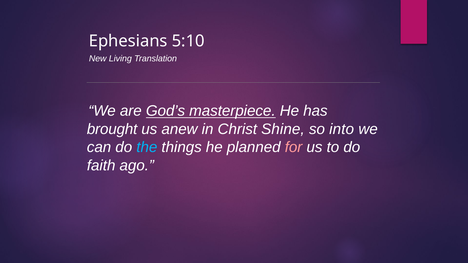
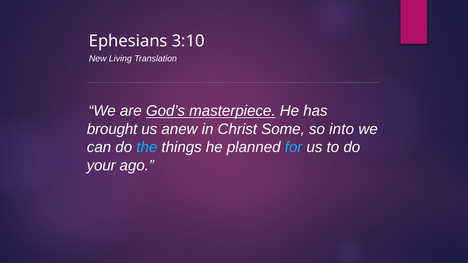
5:10: 5:10 -> 3:10 (188, 41)
Shine: Shine -> Some (283, 129)
for colour: pink -> light blue (294, 147)
faith: faith -> your (101, 166)
